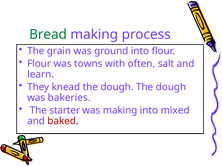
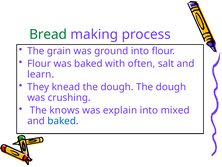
was towns: towns -> baked (88, 63)
bakeries: bakeries -> crushing (69, 97)
starter: starter -> knows (65, 110)
was making: making -> explain (120, 110)
baked colour: red -> blue (63, 121)
